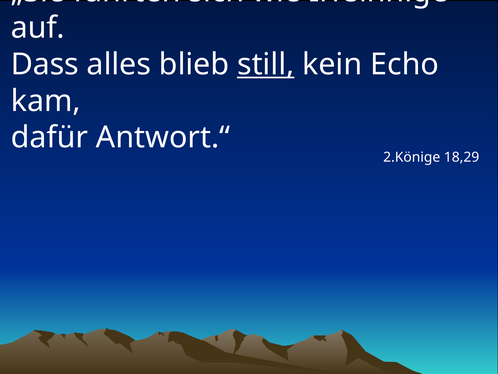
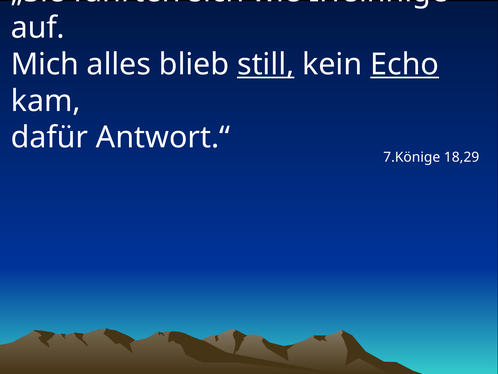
Dass: Dass -> Mich (45, 64)
Echo underline: none -> present (405, 64)
2.Könige: 2.Könige -> 7.Könige (412, 157)
